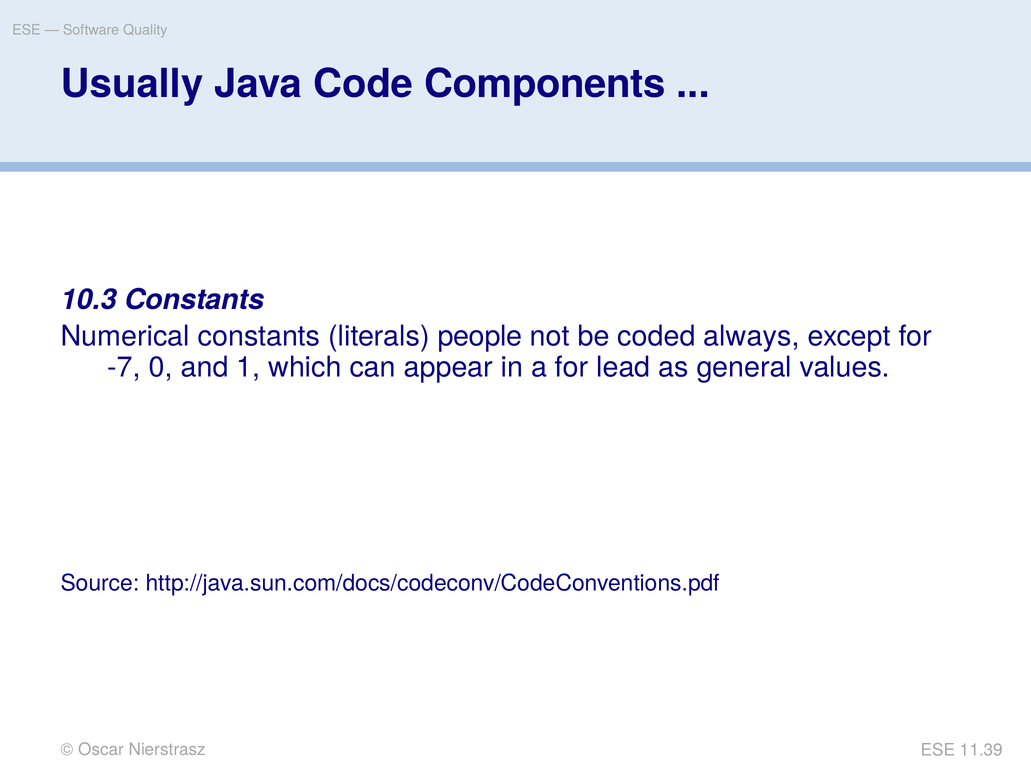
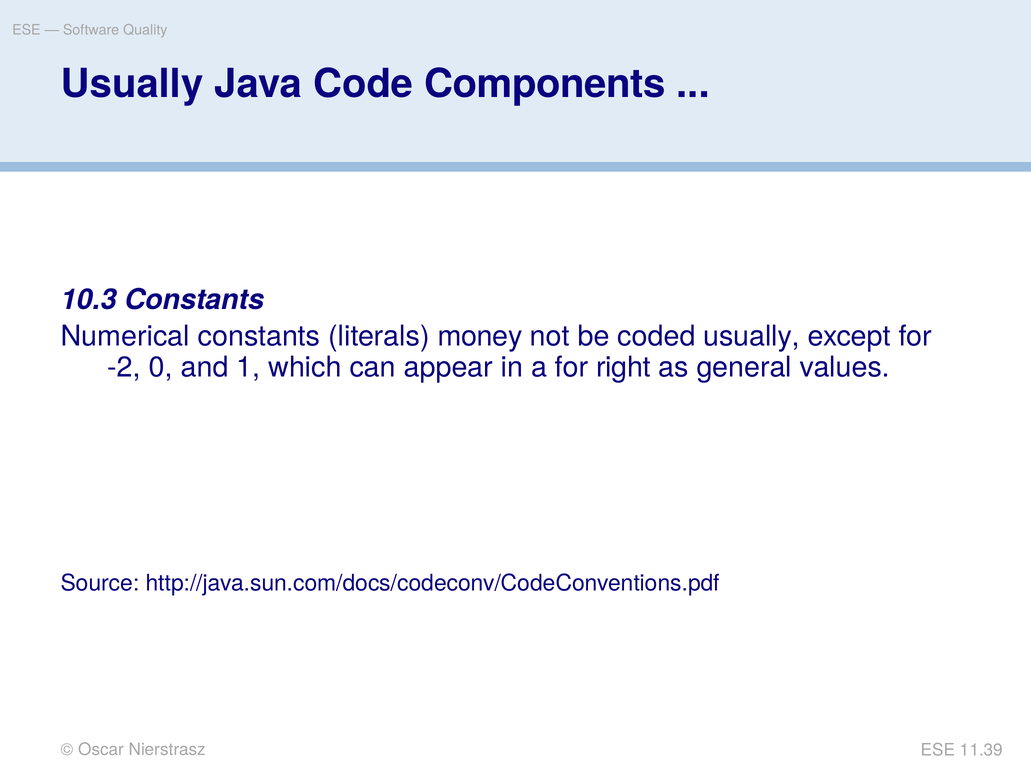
people: people -> money (480, 337)
coded always: always -> usually (752, 337)
-7: -7 -> -2 (124, 367)
lead: lead -> right (623, 367)
